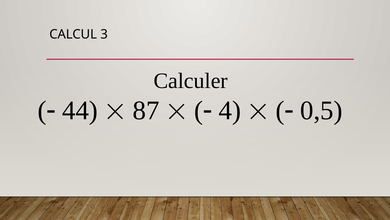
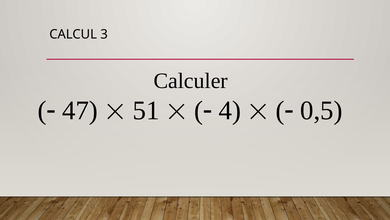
44: 44 -> 47 (80, 110)
87: 87 -> 51 (146, 110)
